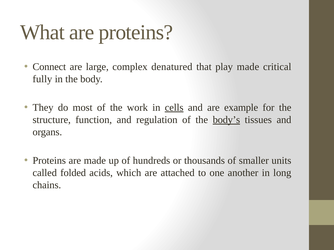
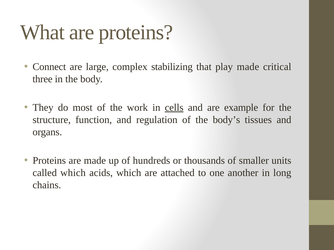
denatured: denatured -> stabilizing (172, 67)
fully: fully -> three (42, 79)
body’s underline: present -> none (226, 120)
called folded: folded -> which (73, 173)
